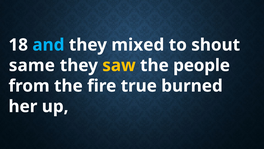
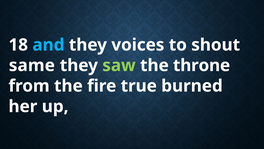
mixed: mixed -> voices (138, 45)
saw colour: yellow -> light green (119, 65)
people: people -> throne (202, 65)
